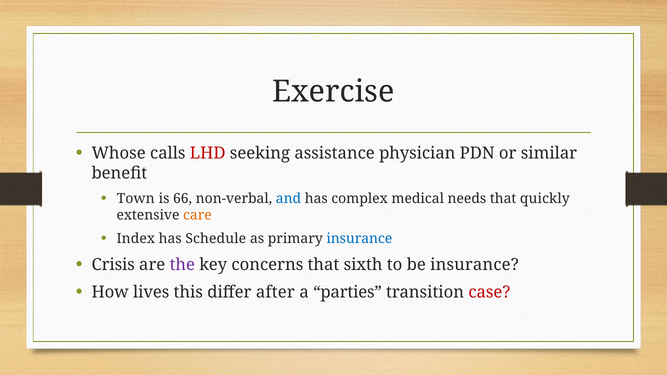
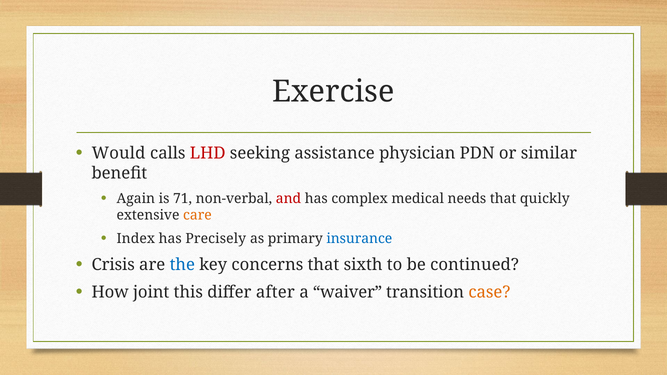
Whose: Whose -> Would (119, 154)
Town: Town -> Again (136, 199)
66: 66 -> 71 (183, 199)
and colour: blue -> red (288, 199)
Schedule: Schedule -> Precisely (216, 239)
the colour: purple -> blue (182, 265)
be insurance: insurance -> continued (474, 265)
lives: lives -> joint (151, 293)
parties: parties -> waiver (348, 293)
case colour: red -> orange (489, 293)
